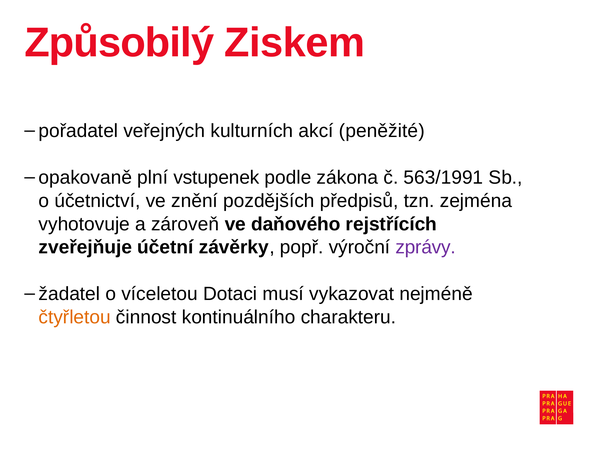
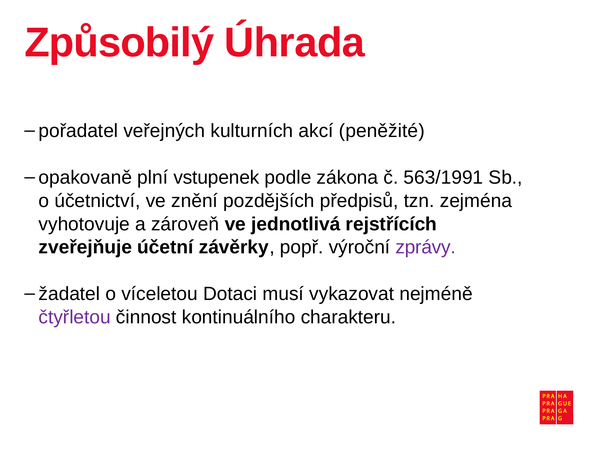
Ziskem: Ziskem -> Úhrada (295, 43)
daňového: daňového -> jednotlivá (296, 224)
čtyřletou colour: orange -> purple (75, 317)
